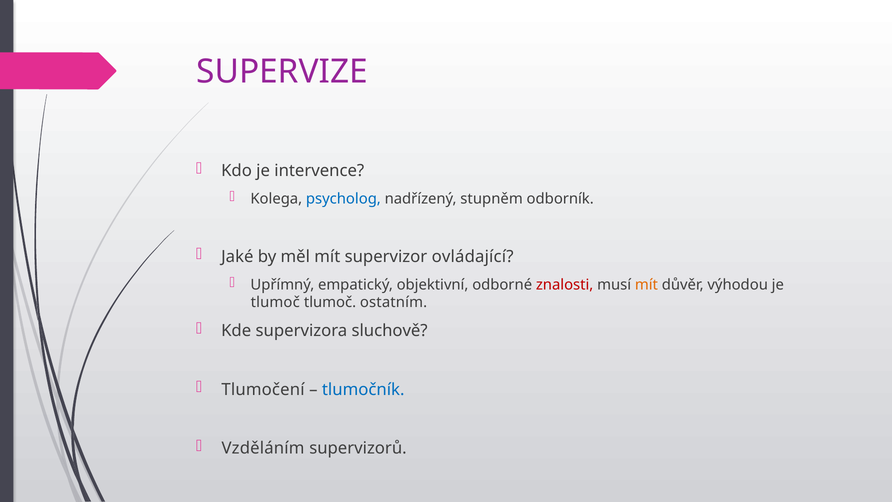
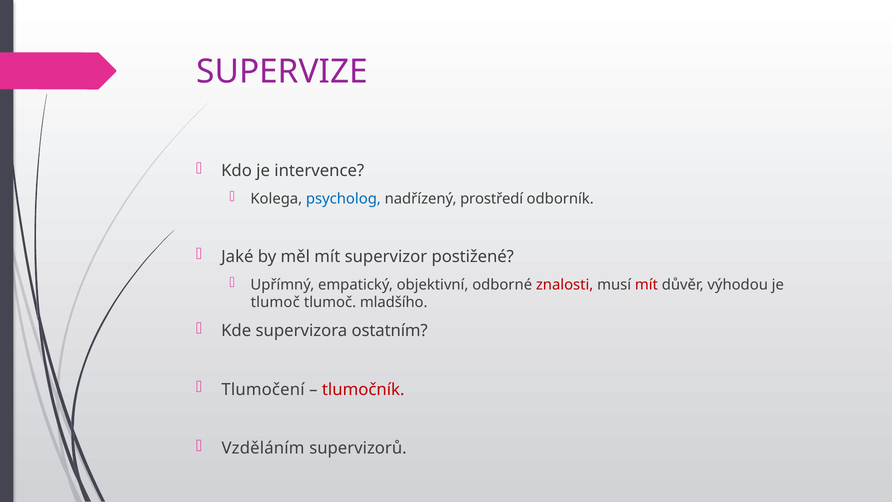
stupněm: stupněm -> prostředí (492, 199)
ovládající: ovládající -> postižené (473, 256)
mít colour: orange -> red (646, 285)
ostatním: ostatním -> mladšího (394, 302)
sluchově: sluchově -> ostatním (390, 331)
tlumočník colour: blue -> red (363, 390)
